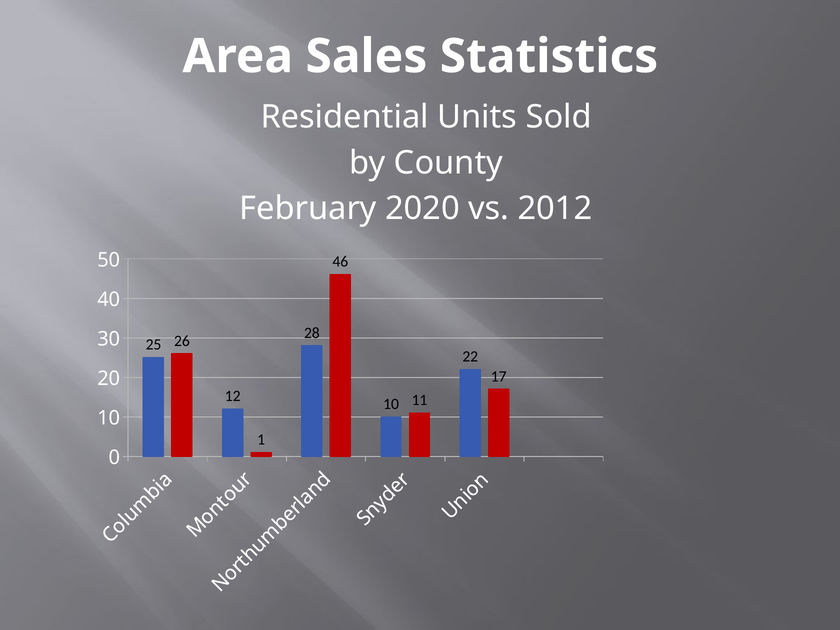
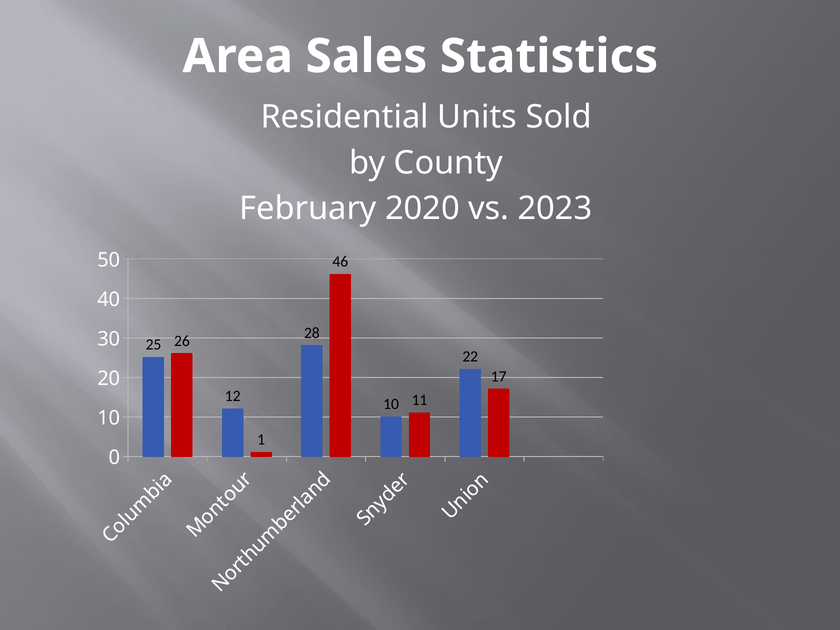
2012: 2012 -> 2023 (555, 209)
